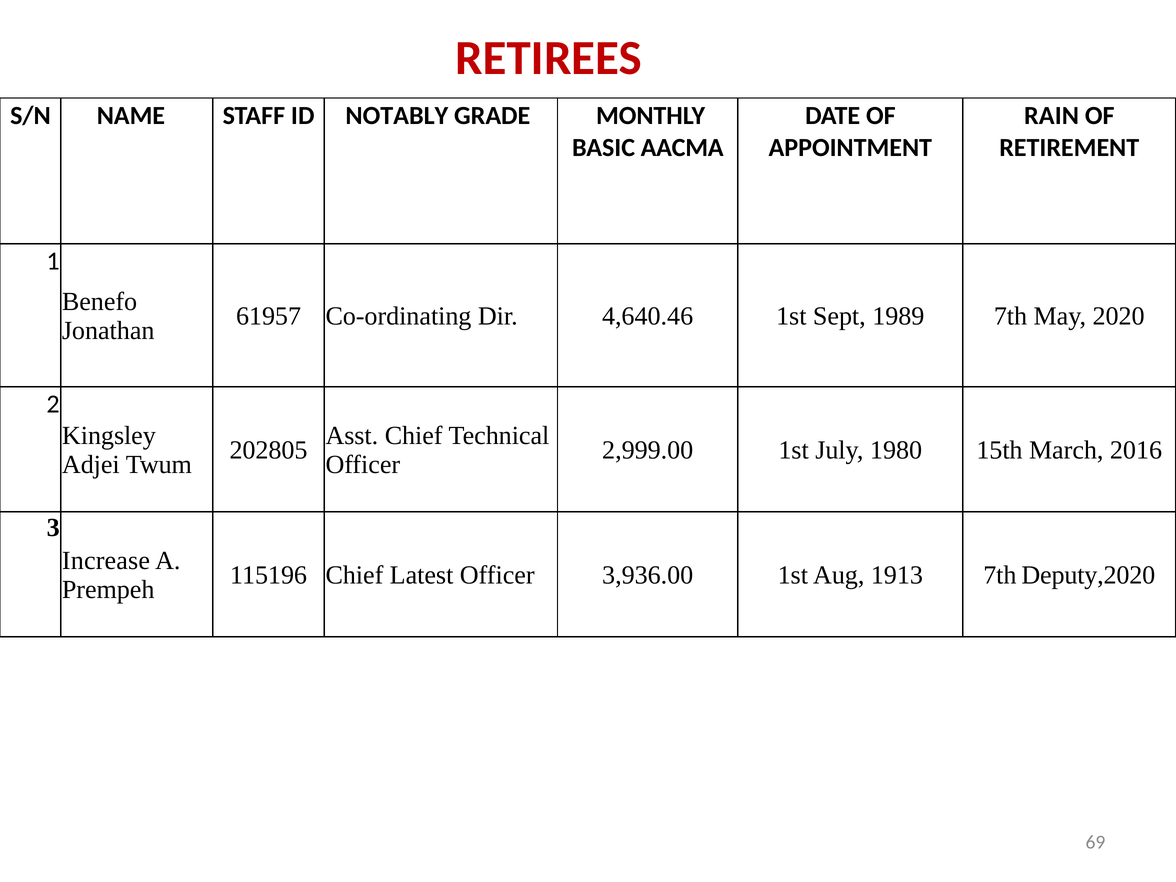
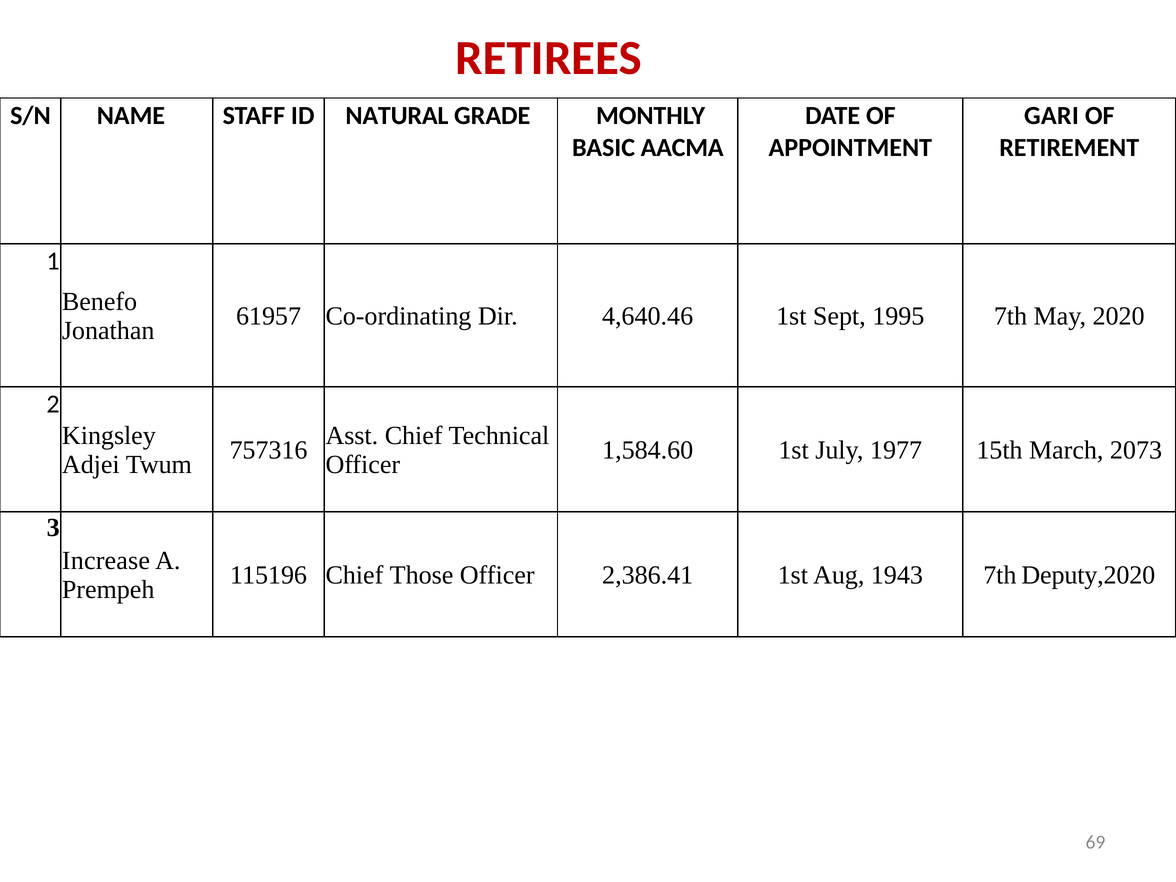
NOTABLY: NOTABLY -> NATURAL (397, 116)
RAIN: RAIN -> GARI (1051, 116)
1989: 1989 -> 1995 (898, 316)
202805: 202805 -> 757316 (269, 450)
2,999.00: 2,999.00 -> 1,584.60 (648, 450)
1980: 1980 -> 1977 (896, 450)
2016: 2016 -> 2073 (1136, 450)
Latest: Latest -> Those (422, 575)
3,936.00: 3,936.00 -> 2,386.41 (648, 575)
1913: 1913 -> 1943 (897, 575)
